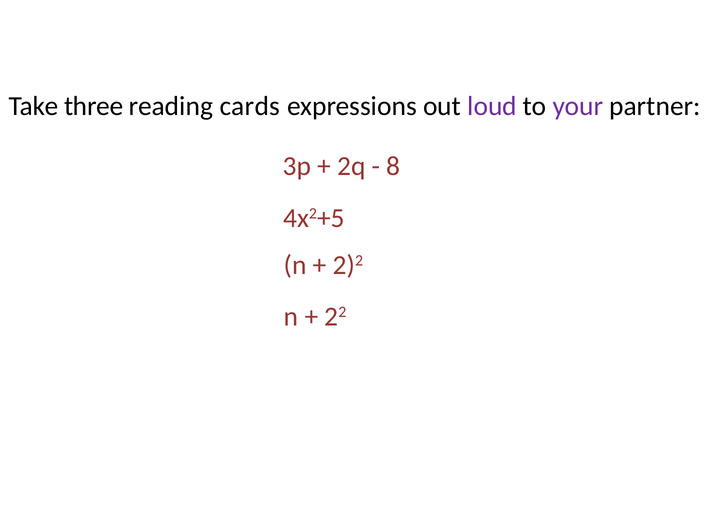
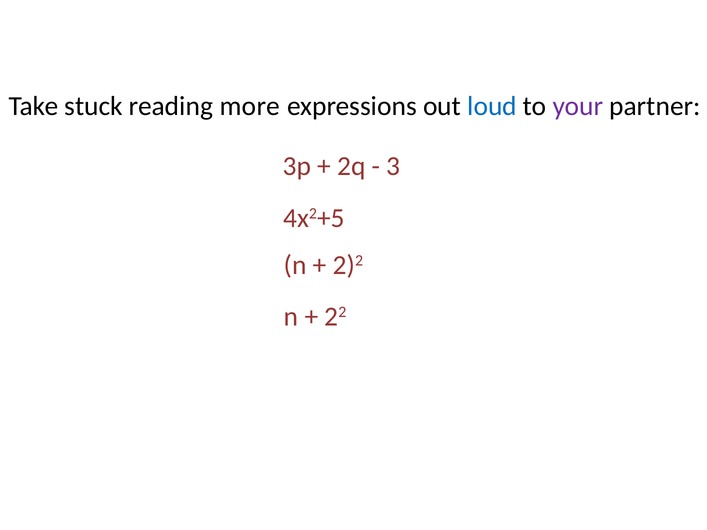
three: three -> stuck (94, 106)
cards: cards -> more (250, 106)
loud colour: purple -> blue (492, 106)
8: 8 -> 3 (393, 167)
